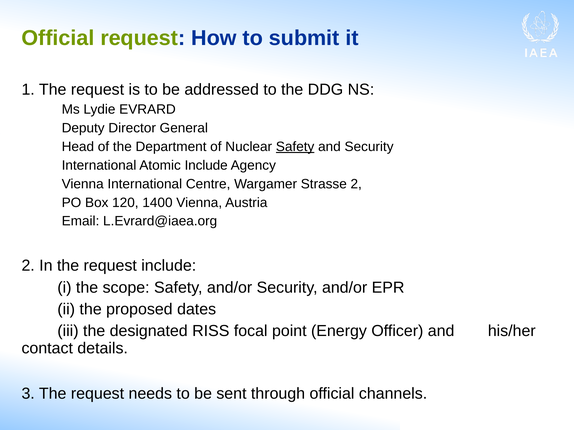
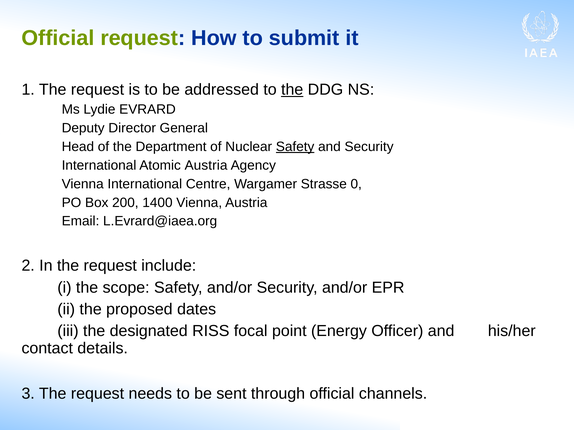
the underline: none -> present (292, 90)
Atomic Include: Include -> Austria (206, 165)
Strasse 2: 2 -> 0 (356, 184)
120: 120 -> 200 (125, 203)
